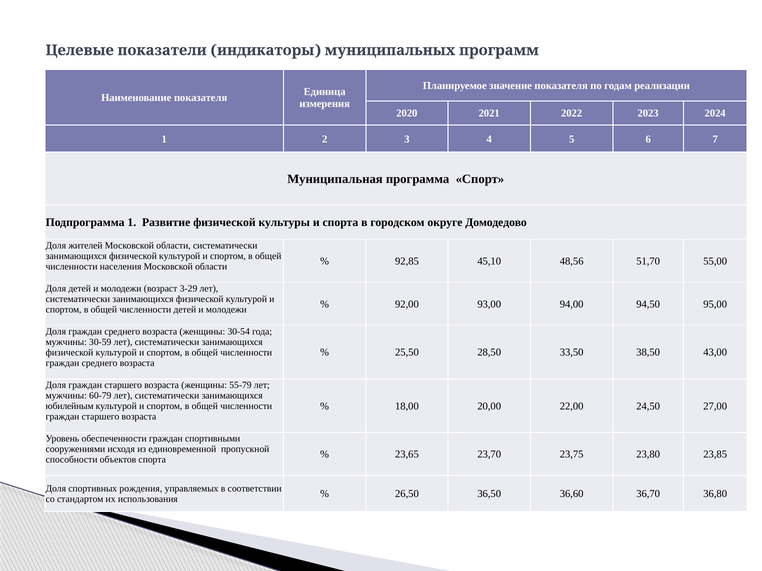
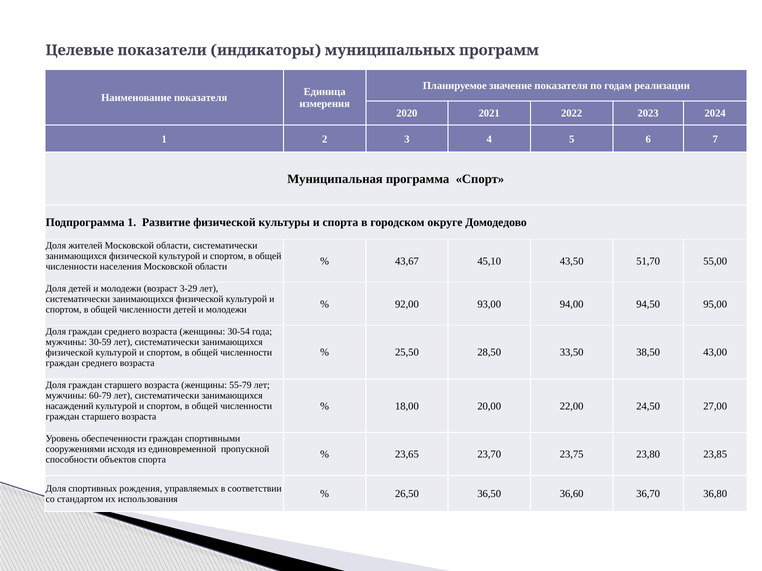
92,85: 92,85 -> 43,67 (407, 261)
48,56: 48,56 -> 43,50 (572, 261)
юбилейным: юбилейным -> насаждений (70, 406)
